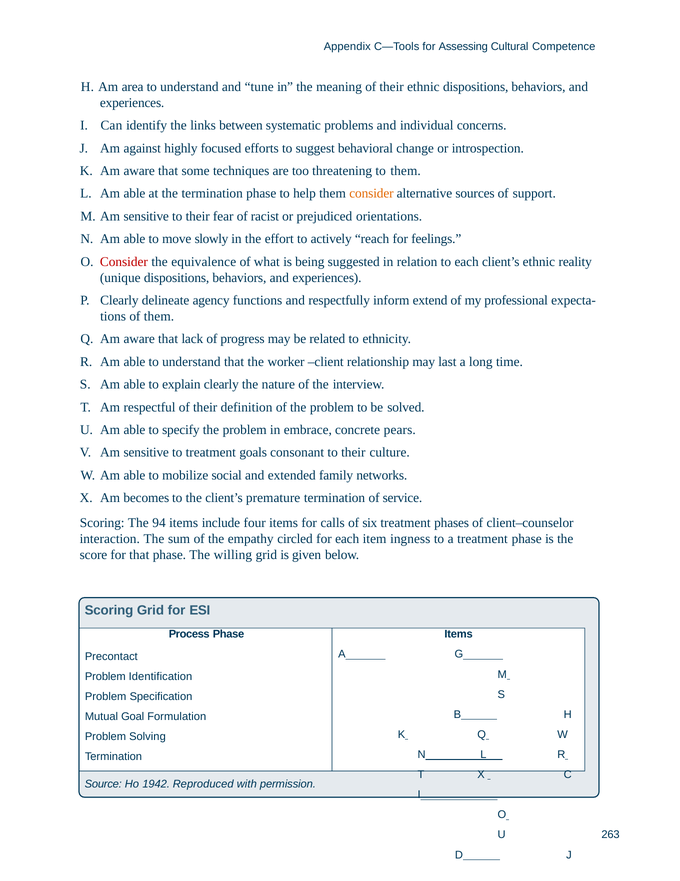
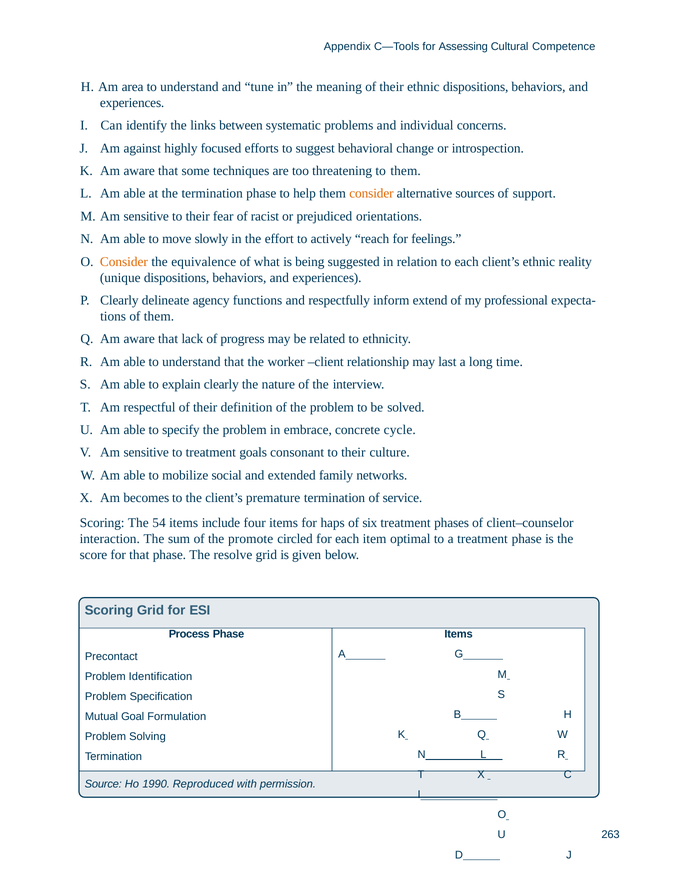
Consider colour: red -> orange (124, 261)
pears: pears -> cycle (400, 429)
94: 94 -> 54 (159, 522)
calls: calls -> haps (333, 522)
empathy: empathy -> promote (251, 538)
ingness: ingness -> optimal (410, 538)
willing: willing -> resolve (233, 554)
1942: 1942 -> 1990 (156, 783)
